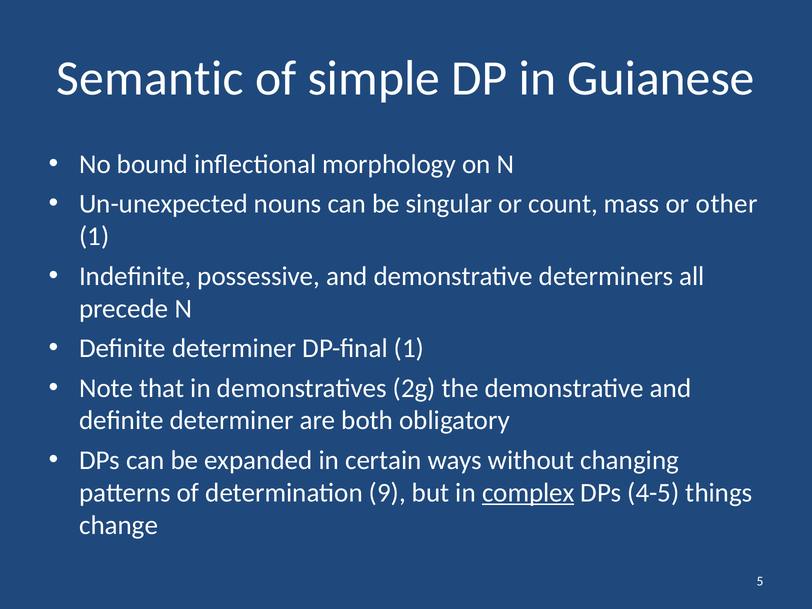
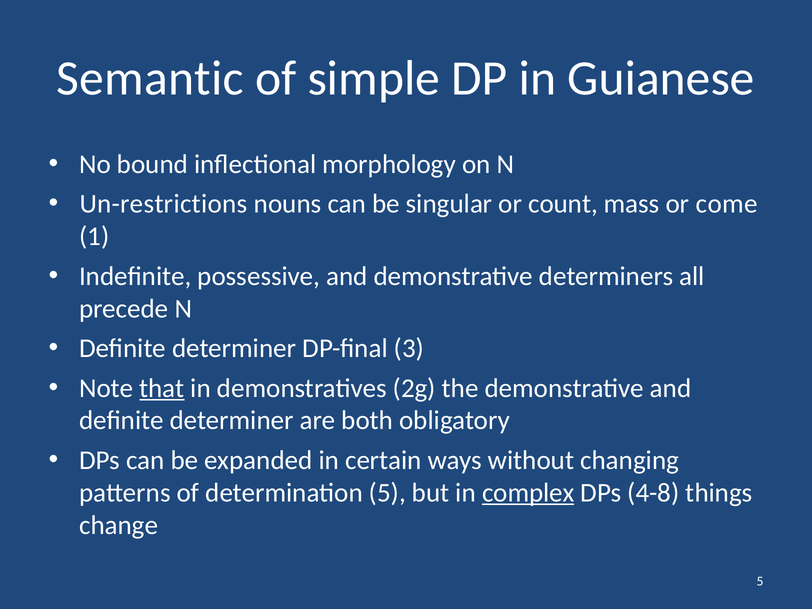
Un-unexpected: Un-unexpected -> Un-restrictions (163, 204)
other: other -> come (727, 204)
DP-final 1: 1 -> 3 (409, 348)
that underline: none -> present (162, 388)
determination 9: 9 -> 5 (387, 493)
4-5: 4-5 -> 4-8 (653, 493)
